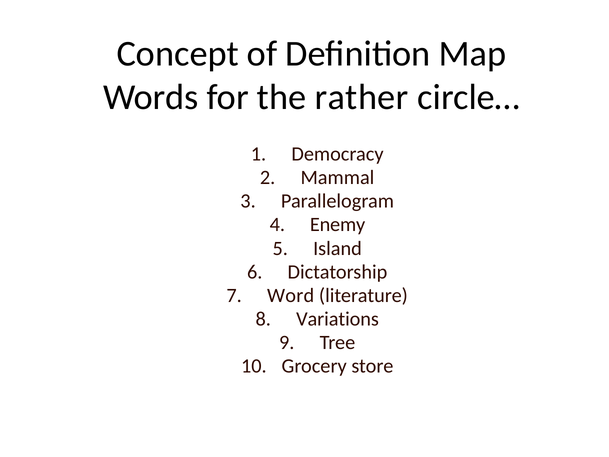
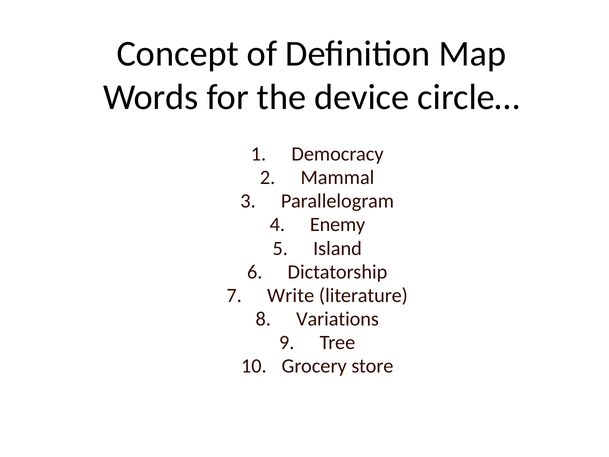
rather: rather -> device (362, 97)
Word: Word -> Write (291, 295)
